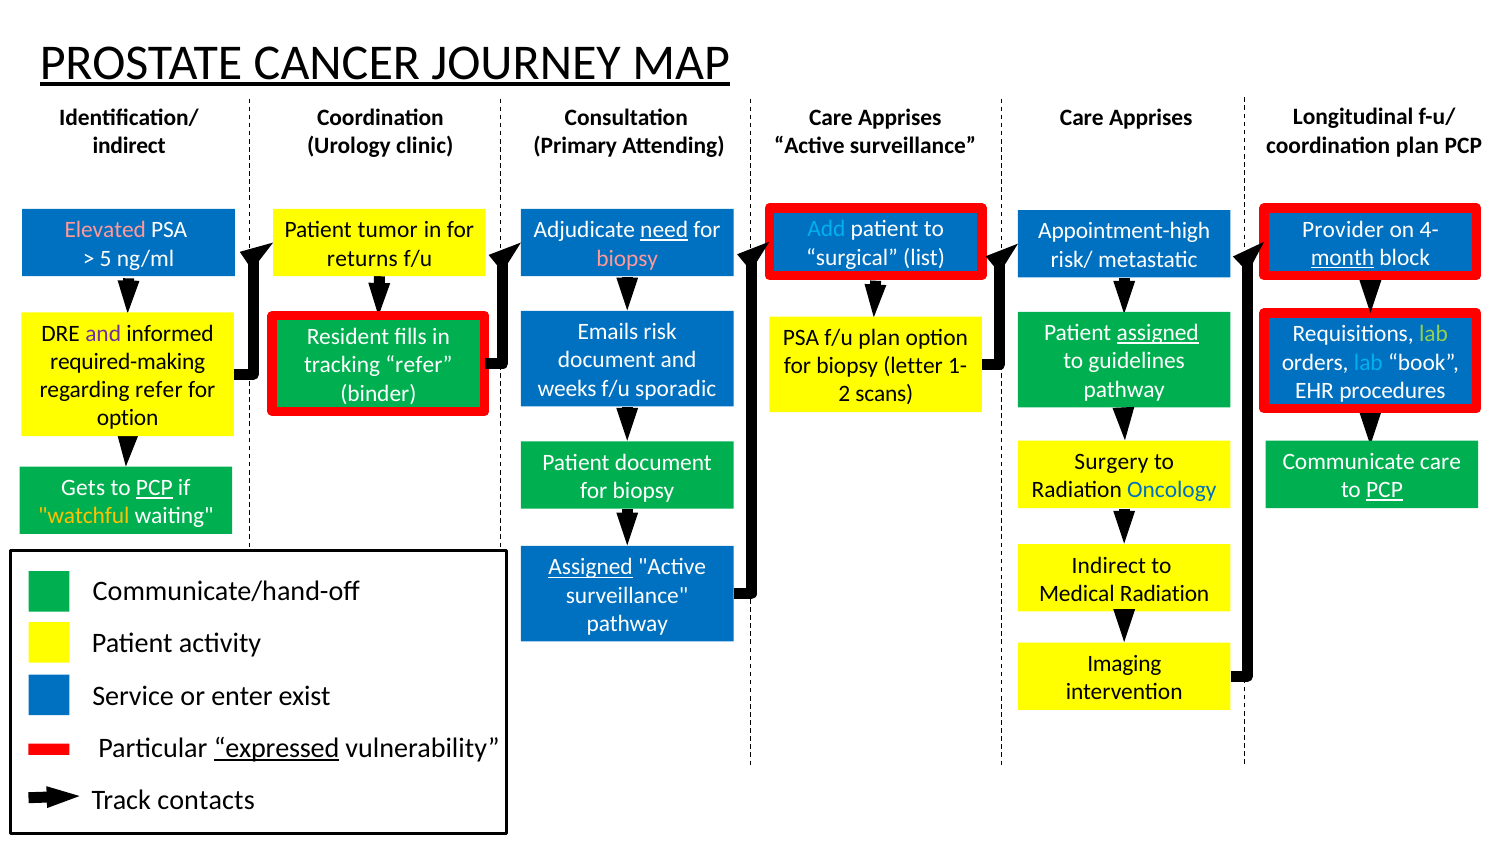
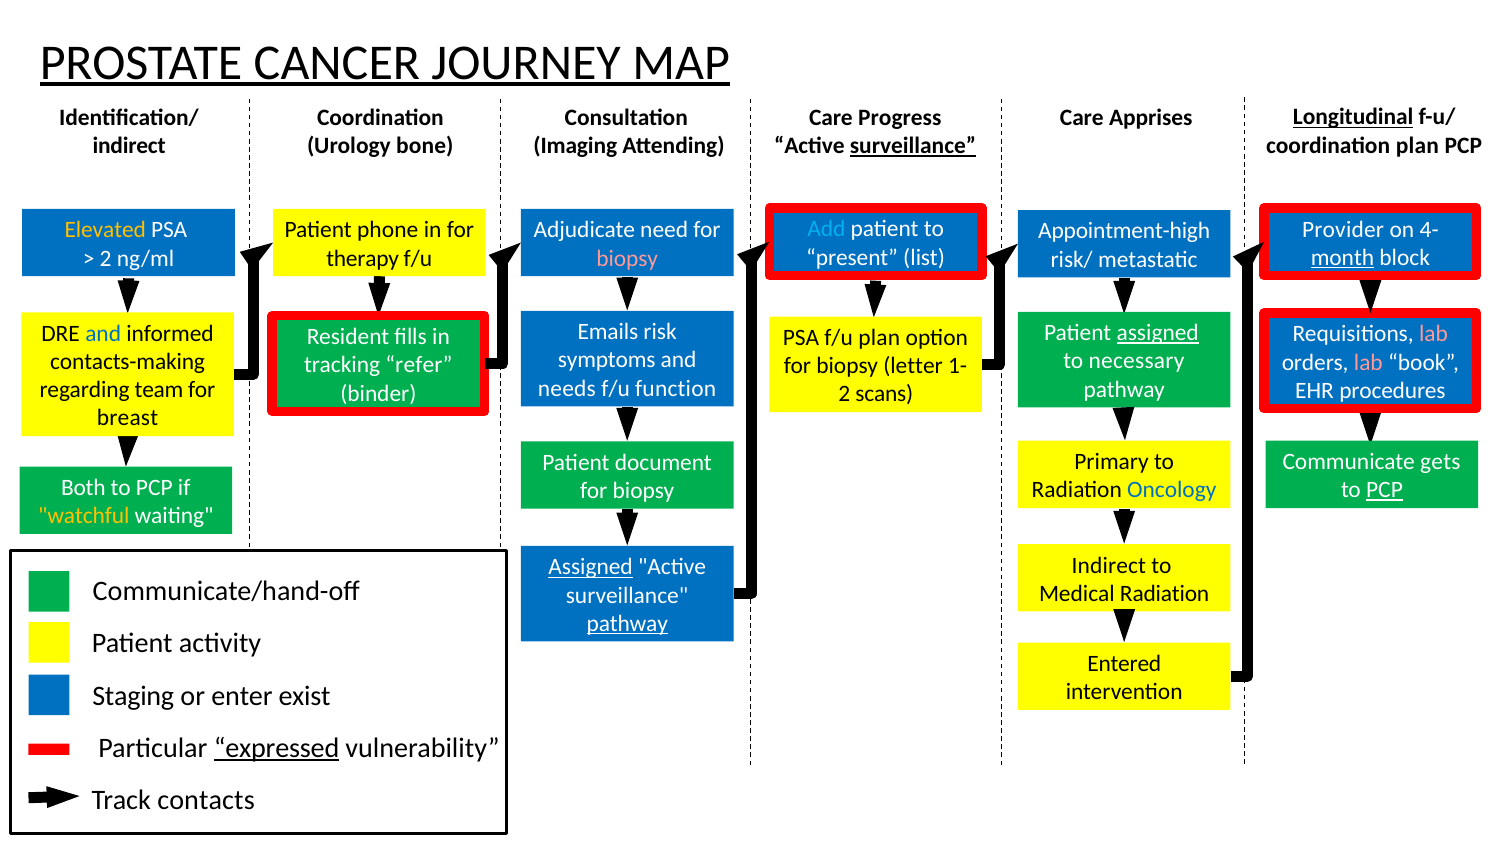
Longitudinal underline: none -> present (1353, 117)
Apprises: Apprises -> Progress (900, 118)
clinic: clinic -> bone (425, 146)
surveillance underline: none -> present (913, 146)
Primary: Primary -> Imaging (575, 146)
Elevated colour: pink -> yellow (105, 230)
tumor: tumor -> phone (388, 230)
need underline: present -> none (664, 230)
surgical: surgical -> present (852, 257)
5: 5 -> 2 (106, 258)
returns: returns -> therapy (363, 258)
and colour: purple -> blue (103, 333)
lab colour: light green -> pink (1434, 334)
document: document -> symptoms (607, 360)
guidelines: guidelines -> necessary (1137, 361)
required-making: required-making -> contacts-making (128, 361)
lab colour: light blue -> pink (1368, 362)
weeks: weeks -> needs (567, 388)
sporadic: sporadic -> function (676, 388)
regarding refer: refer -> team (159, 390)
option: option -> breast (127, 418)
Surgery: Surgery -> Primary (1112, 462)
Communicate care: care -> gets (1440, 462)
Gets: Gets -> Both (83, 487)
PCP underline: present -> none (154, 487)
pathway underline: none -> present (627, 623)
Imaging: Imaging -> Entered (1124, 663)
Service: Service -> Staging (133, 695)
